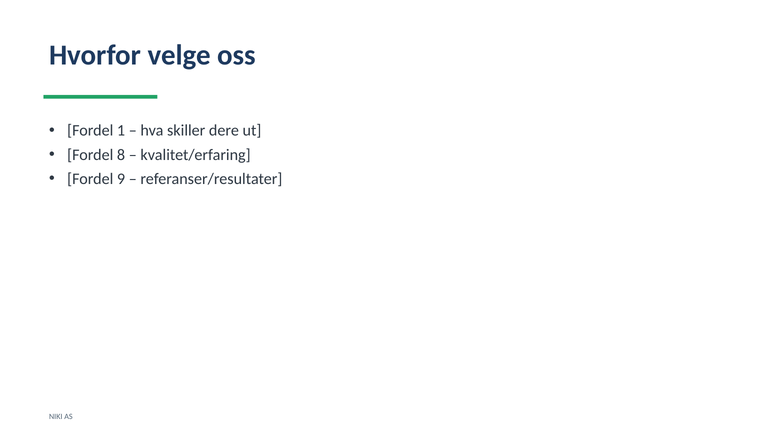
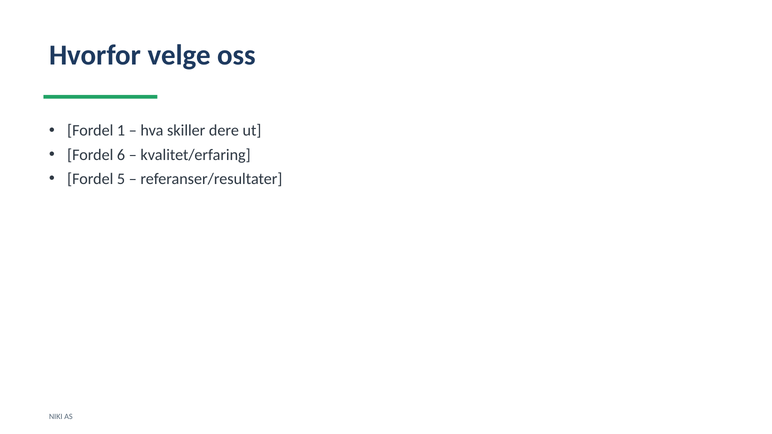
8: 8 -> 6 (121, 155)
9: 9 -> 5 (121, 179)
